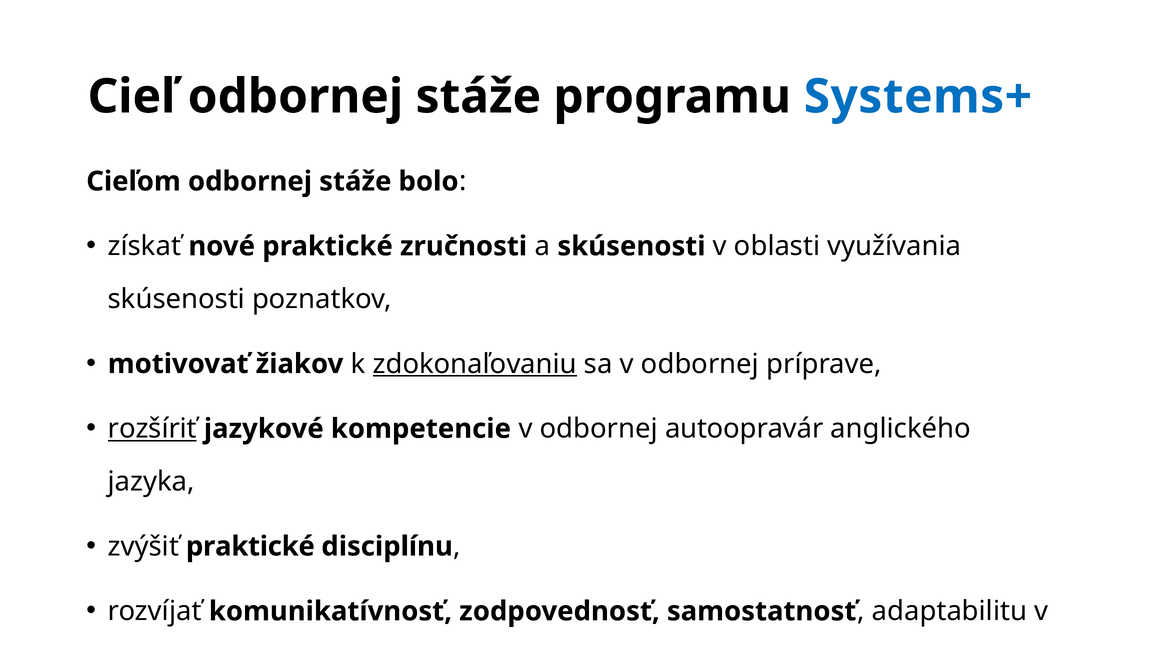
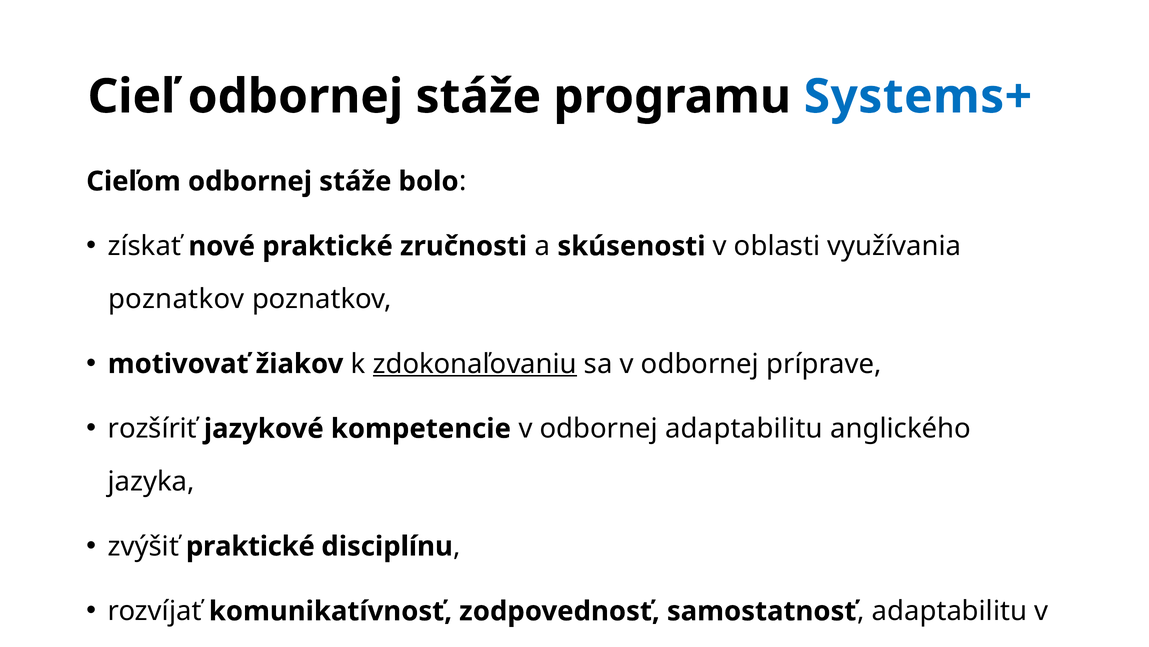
skúsenosti: skúsenosti -> poznatkov (176, 299)
rozšíriť underline: present -> none (152, 428)
odbornej autoopravár: autoopravár -> adaptabilitu (744, 428)
